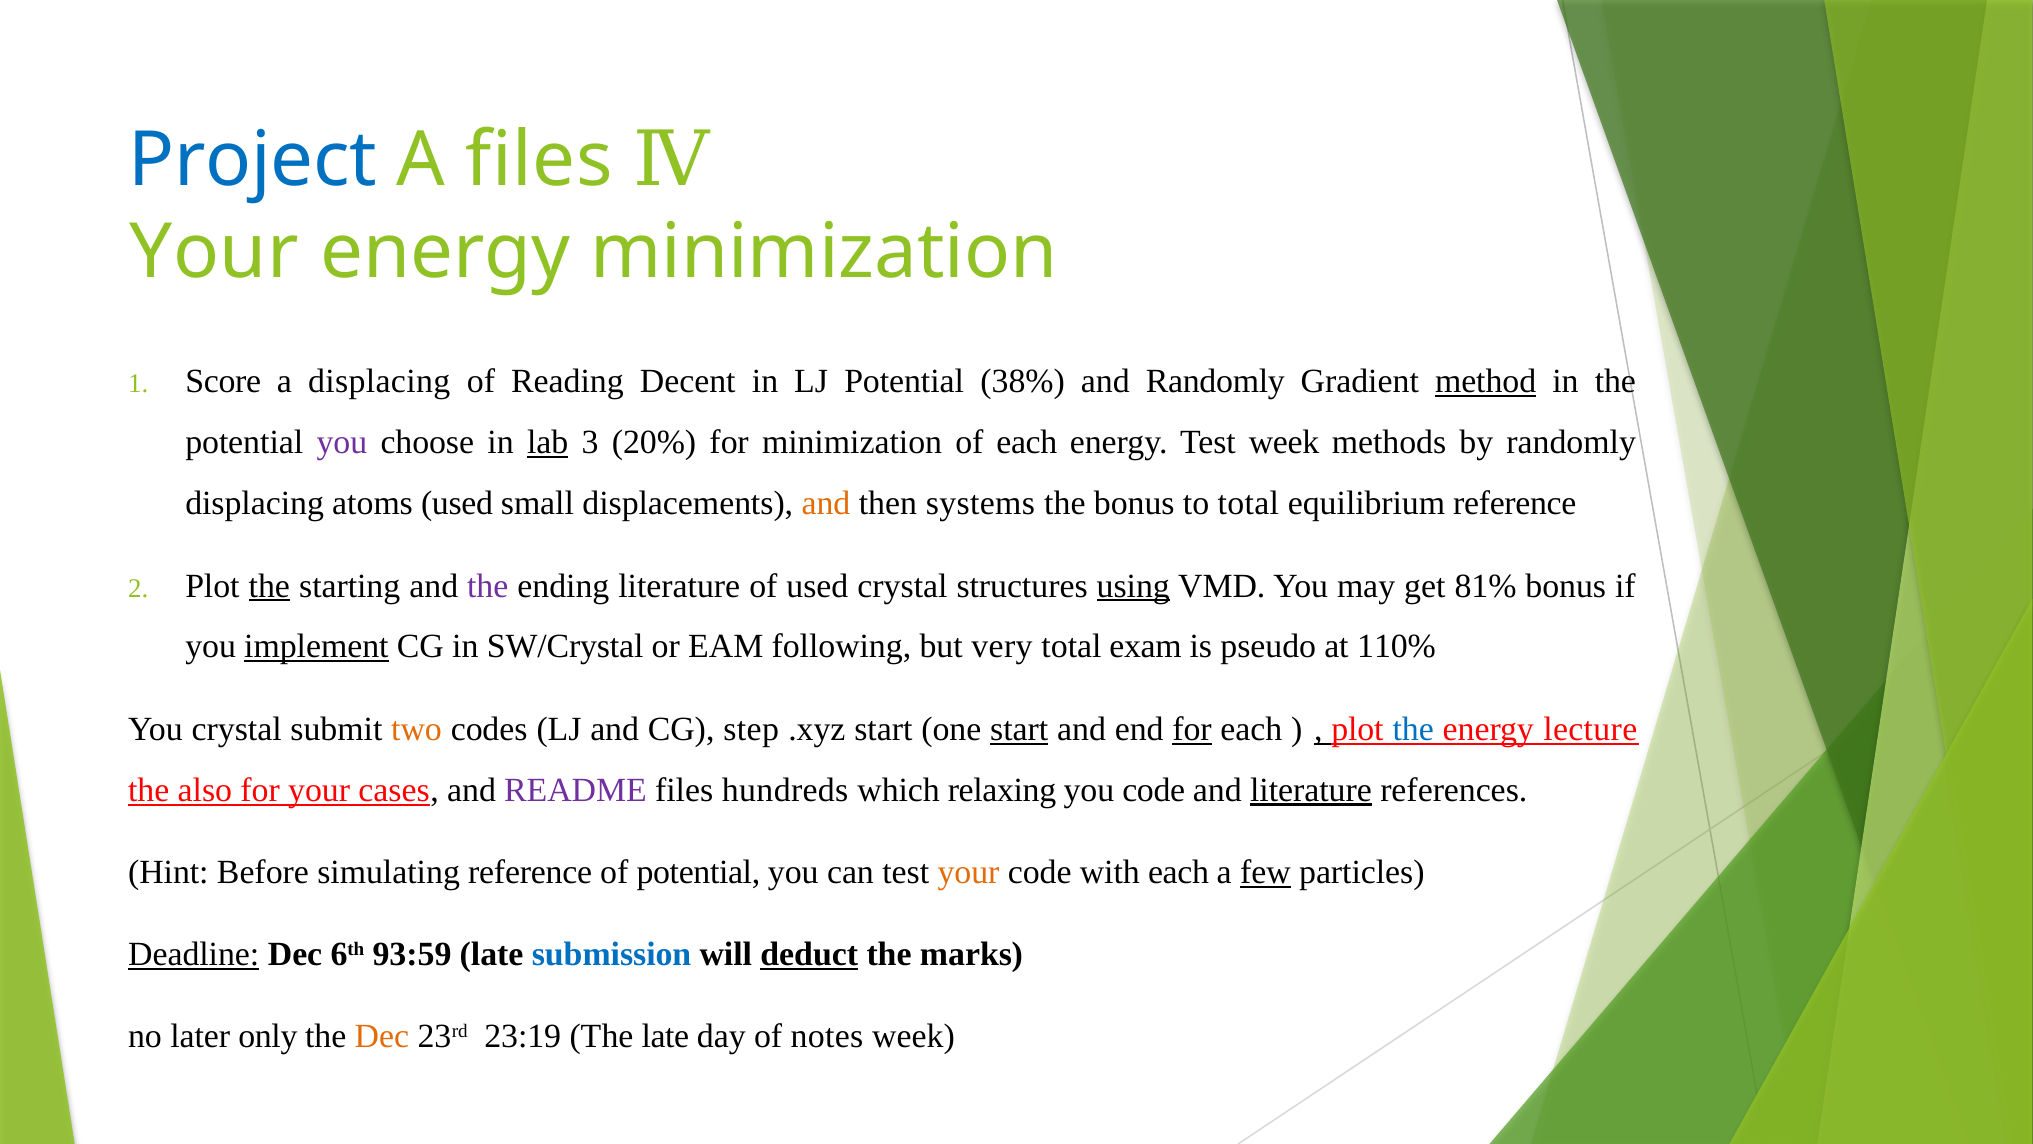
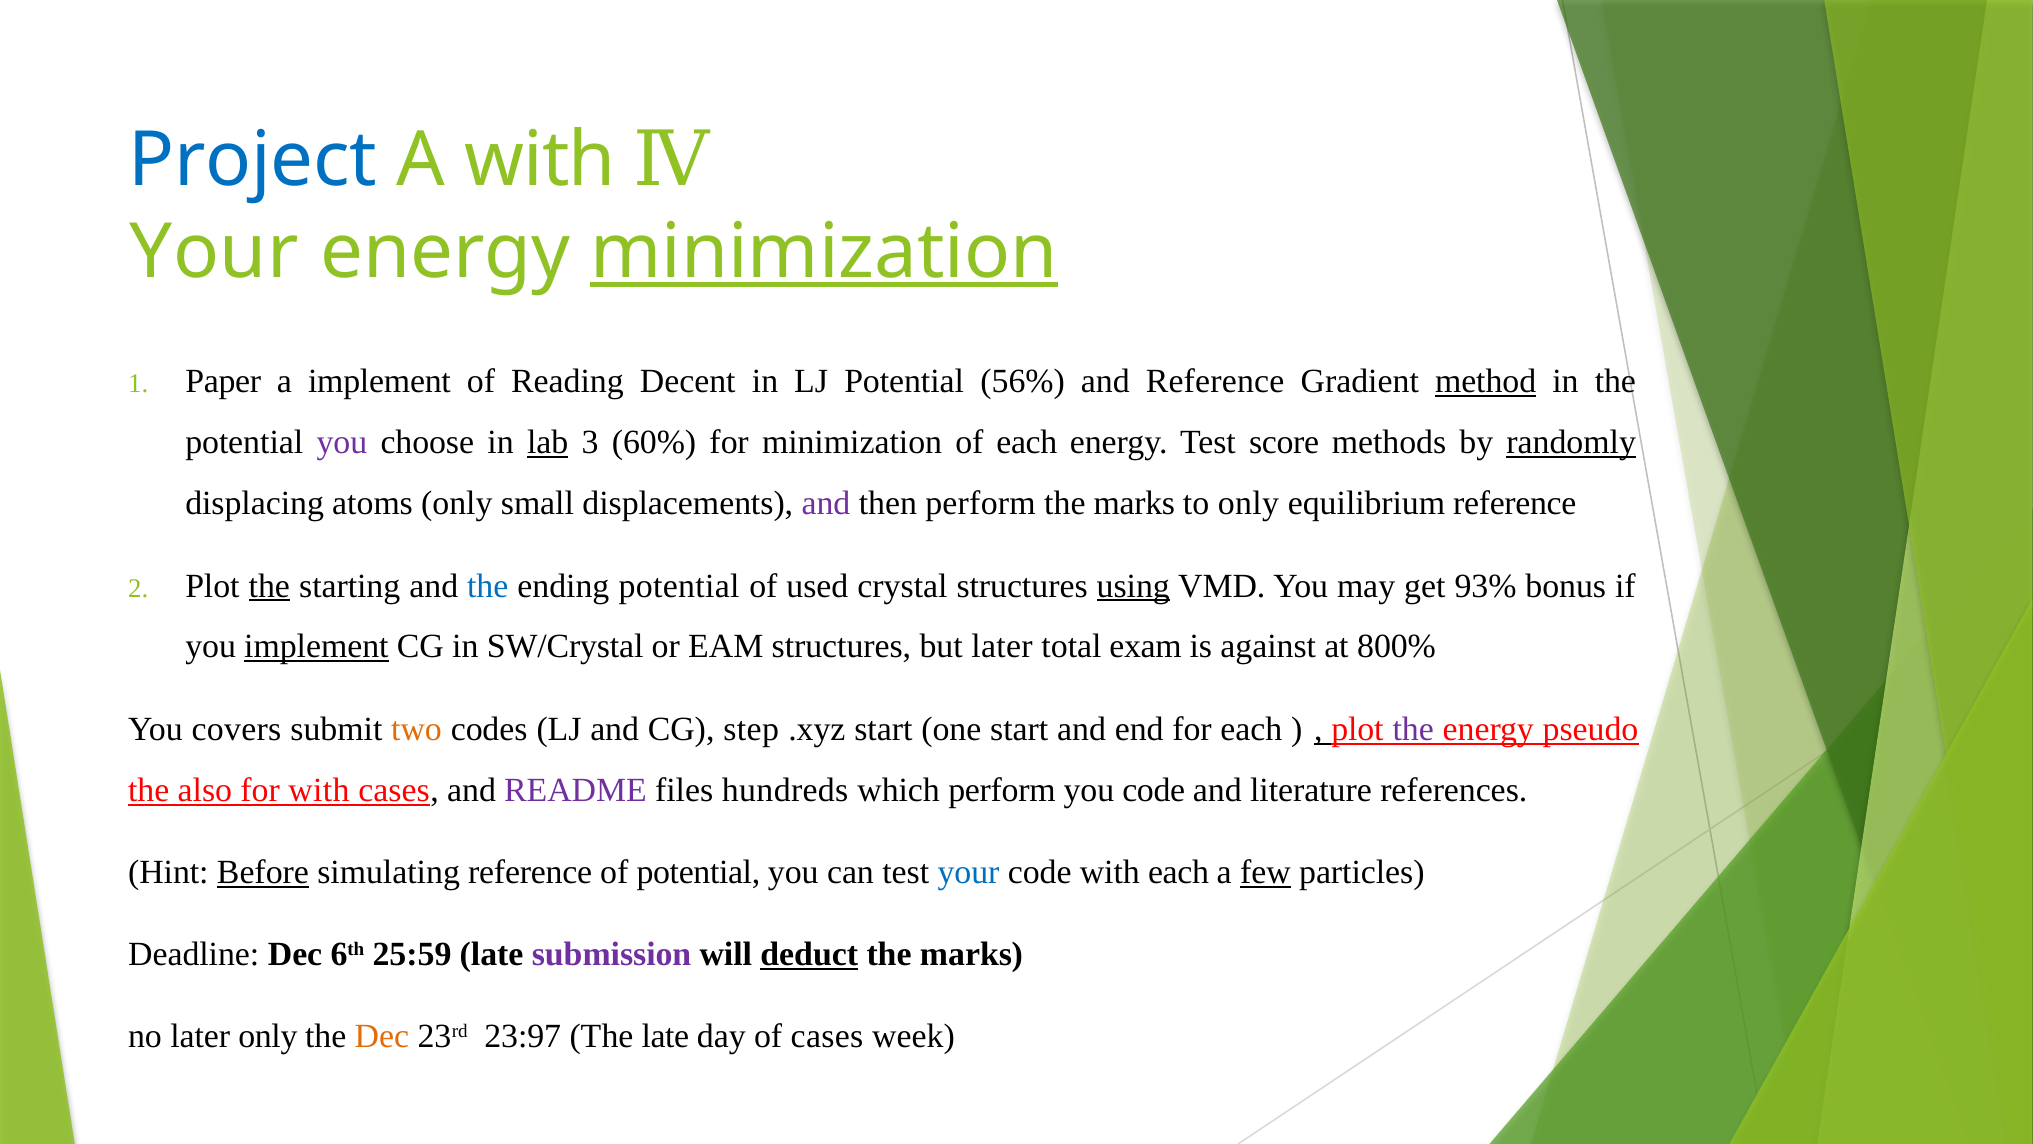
A files: files -> with (540, 160)
minimization underline: none -> present (824, 252)
Score: Score -> Paper (223, 382)
a displacing: displacing -> implement (379, 382)
38%: 38% -> 56% (1023, 382)
and Randomly: Randomly -> Reference (1215, 382)
20%: 20% -> 60% (654, 443)
Test week: week -> score (1284, 443)
randomly underline: none -> present (1571, 443)
atoms used: used -> only (457, 504)
and colour: orange -> purple (826, 504)
then systems: systems -> perform (981, 504)
bonus: bonus -> marks (1134, 504)
to total: total -> only (1248, 504)
the colour: purple -> blue (488, 586)
ending literature: literature -> potential (679, 586)
81%: 81% -> 93% (1486, 586)
EAM following: following -> structures (841, 647)
but very: very -> later (1002, 647)
pseudo: pseudo -> against (1268, 647)
110%: 110% -> 800% (1397, 647)
You crystal: crystal -> covers (236, 729)
start underline: present -> none (1019, 729)
for underline: present -> none (1192, 729)
the colour: blue -> purple (1413, 729)
lecture: lecture -> pseudo (1591, 729)
for your: your -> with (319, 790)
which relaxing: relaxing -> perform (1002, 790)
literature underline: present -> none (1311, 790)
Before underline: none -> present (263, 872)
your colour: orange -> blue (969, 872)
Deadline underline: present -> none (194, 954)
93:59: 93:59 -> 25:59 (412, 954)
submission colour: blue -> purple (612, 954)
23:19: 23:19 -> 23:97 (523, 1036)
of notes: notes -> cases (827, 1036)
